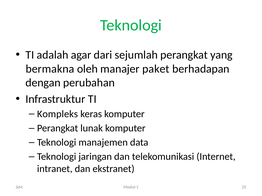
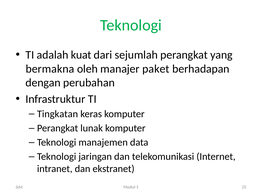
agar: agar -> kuat (81, 55)
Kompleks: Kompleks -> Tingkatan (58, 114)
